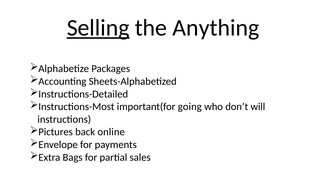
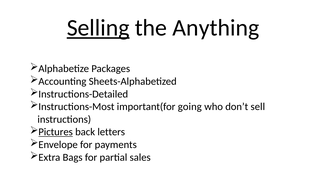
will: will -> sell (258, 107)
Pictures underline: none -> present (56, 132)
online: online -> letters (111, 132)
